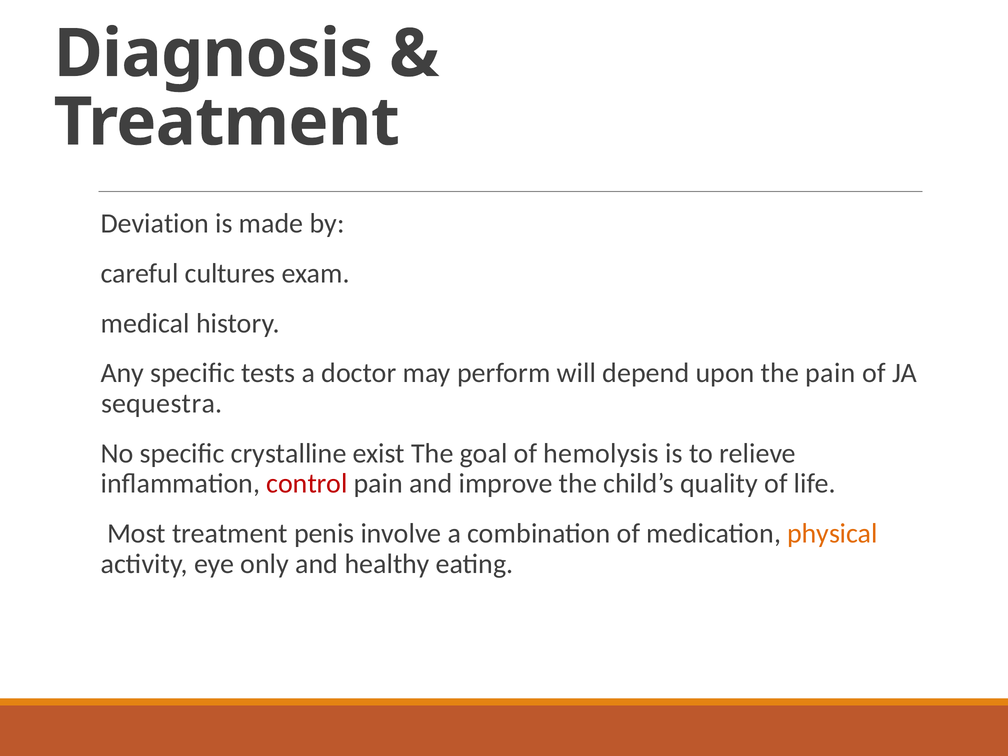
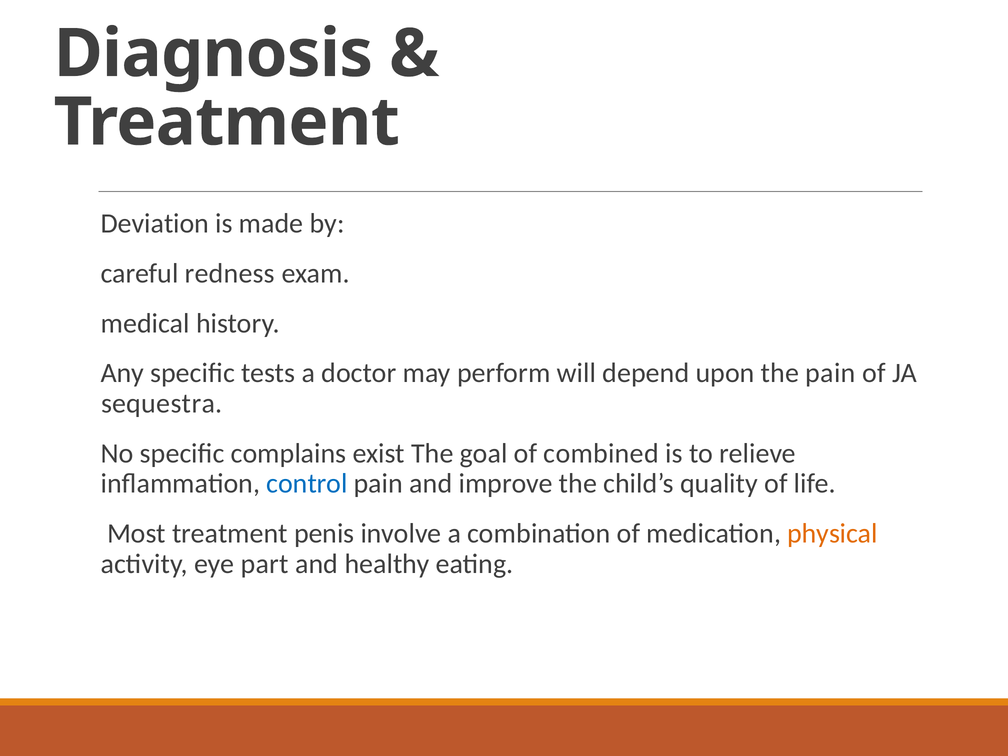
cultures: cultures -> redness (230, 273)
crystalline: crystalline -> complains (289, 453)
hemolysis: hemolysis -> combined (601, 453)
control colour: red -> blue (307, 484)
only: only -> part (265, 564)
